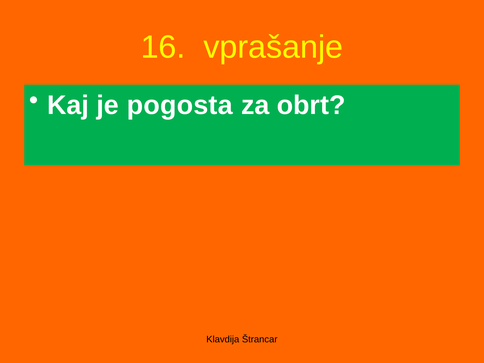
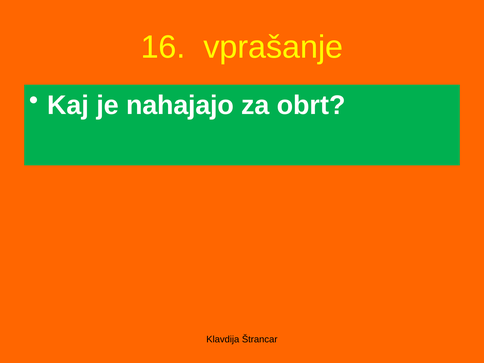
pogosta: pogosta -> nahajajo (180, 105)
